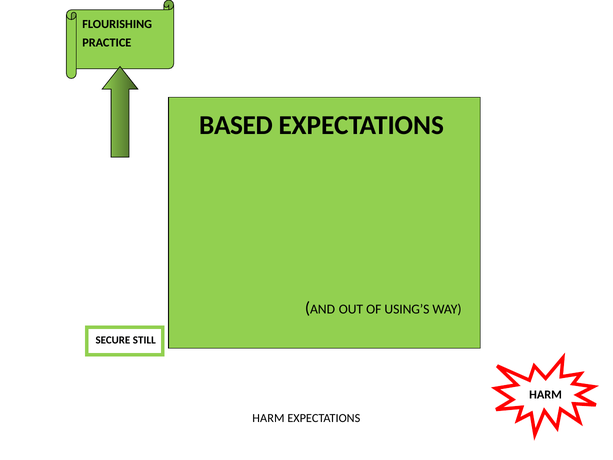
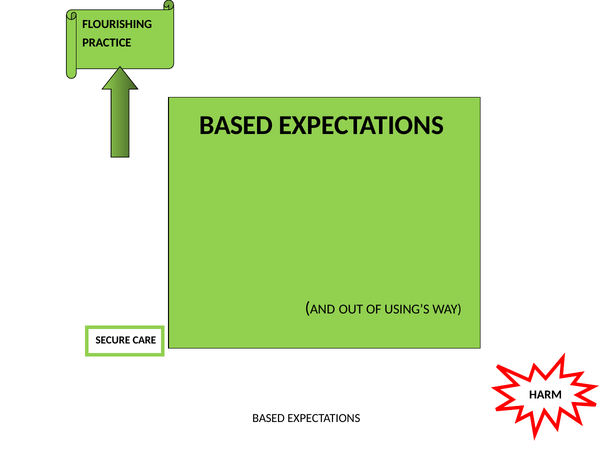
STILL: STILL -> CARE (144, 340)
HARM: HARM -> BASED (269, 418)
